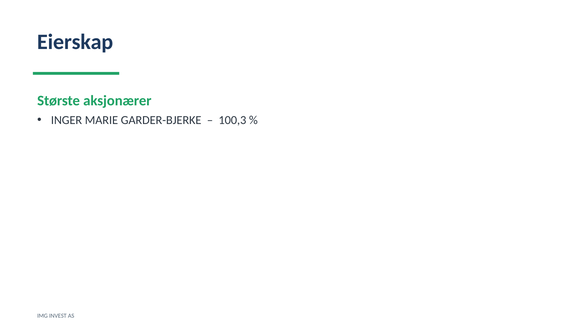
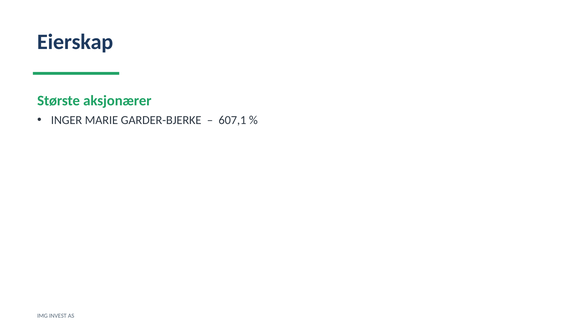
100,3: 100,3 -> 607,1 (232, 120)
